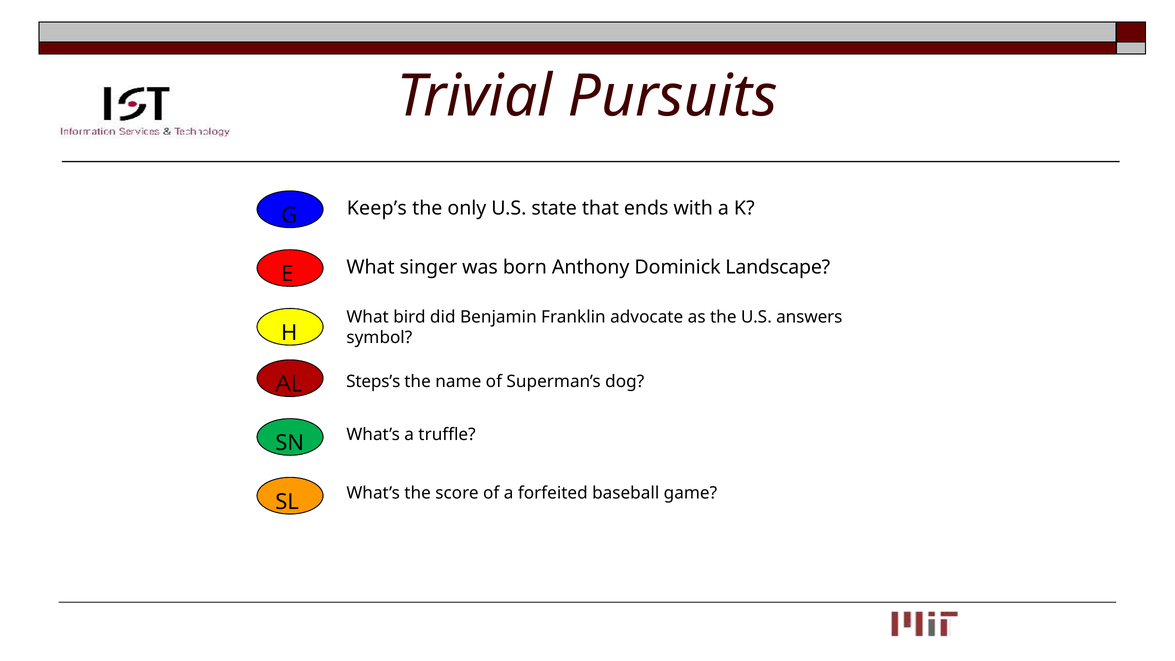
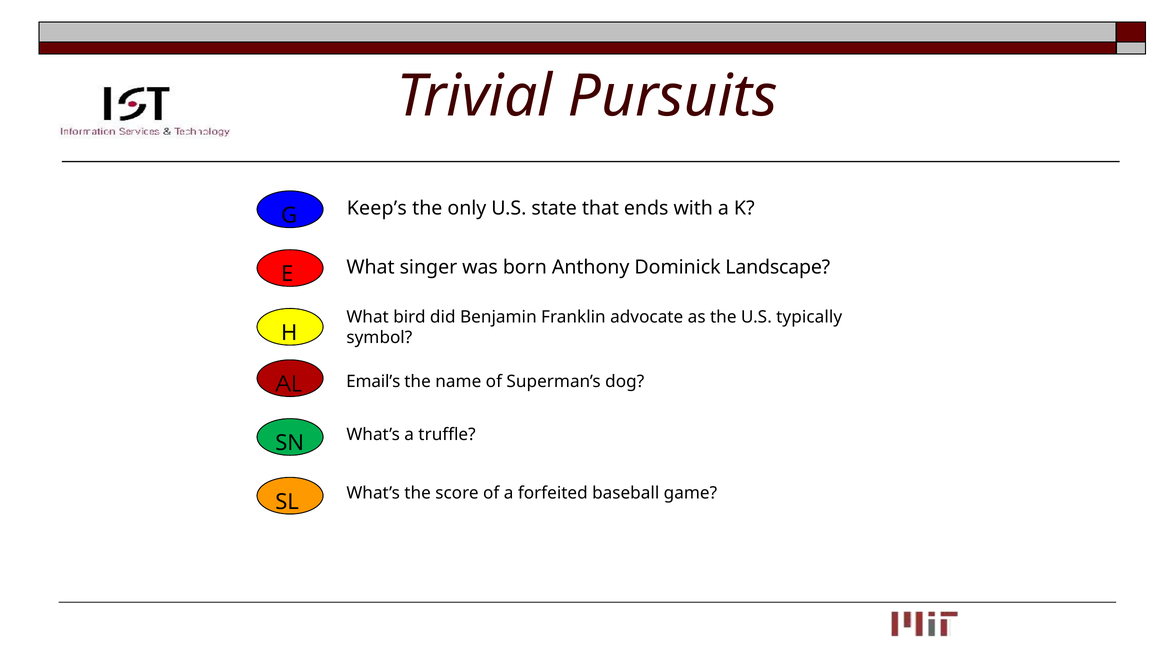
answers: answers -> typically (809, 317)
Steps’s: Steps’s -> Email’s (373, 382)
